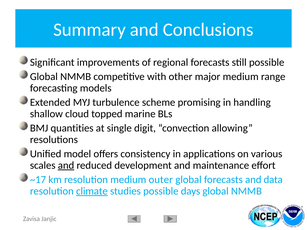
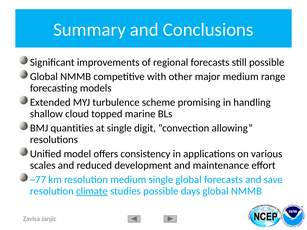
and underline: present -> none (66, 165)
~17: ~17 -> ~77 (38, 180)
medium outer: outer -> single (161, 180)
data: data -> save (273, 180)
